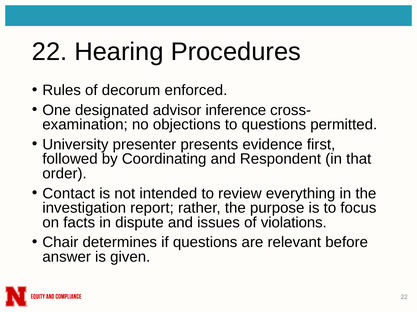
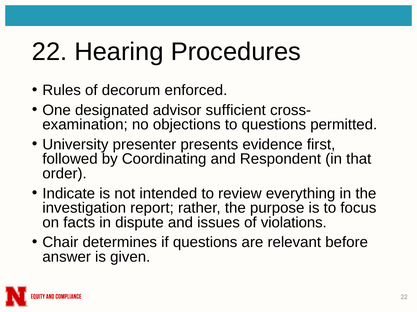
inference: inference -> sufficient (236, 110)
Contact: Contact -> Indicate (69, 194)
